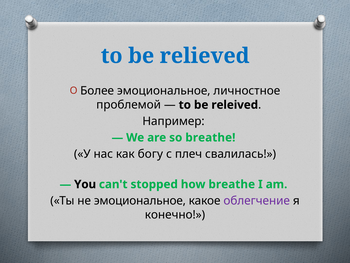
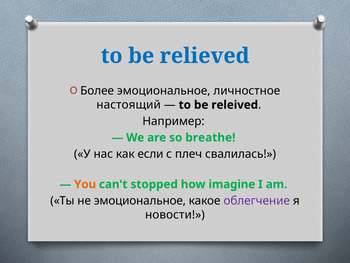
проблемой: проблемой -> настоящий (129, 105)
богу: богу -> если (150, 154)
You colour: black -> orange (85, 184)
how breathe: breathe -> imagine (232, 184)
конечно: конечно -> новости (175, 214)
